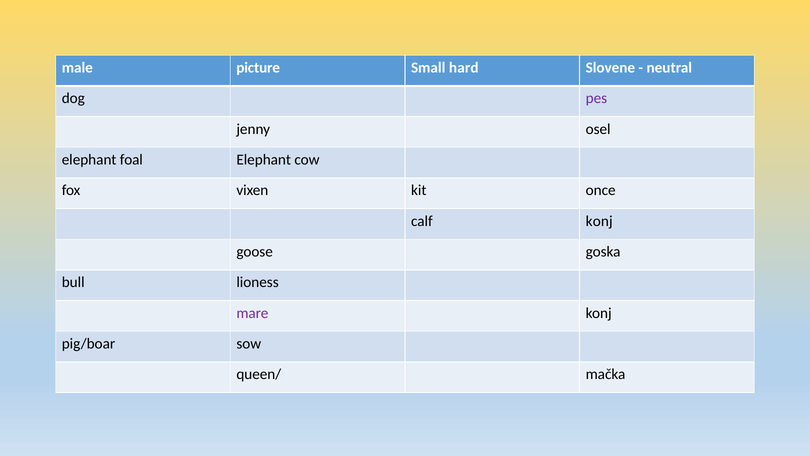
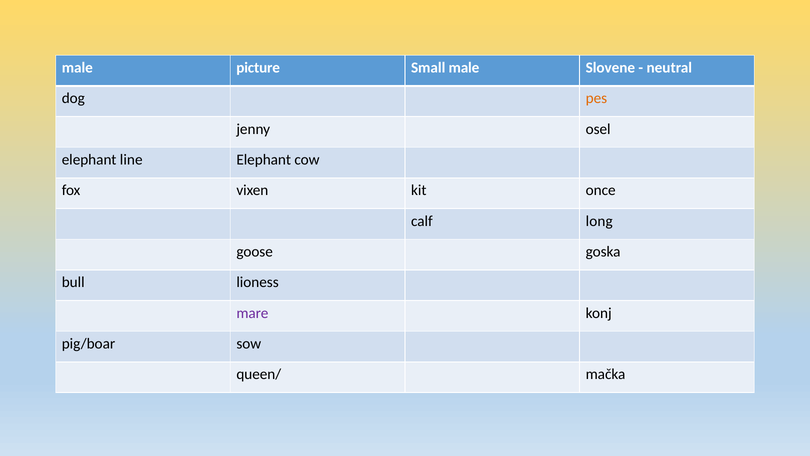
Small hard: hard -> male (464, 68)
pes colour: purple -> orange (596, 98)
foal: foal -> line (131, 160)
calf konj: konj -> long (599, 221)
